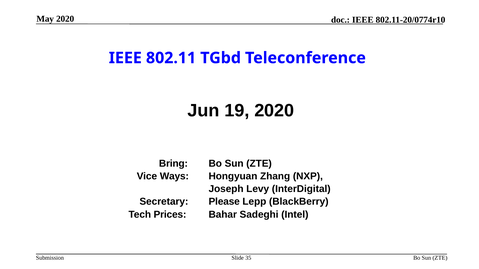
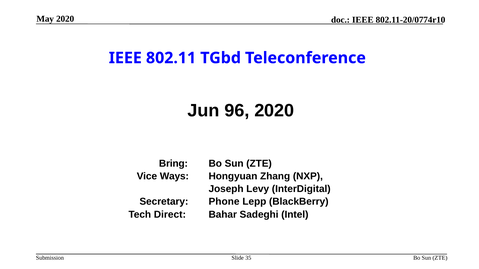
19: 19 -> 96 (237, 111)
Please: Please -> Phone (224, 202)
Prices: Prices -> Direct (170, 215)
